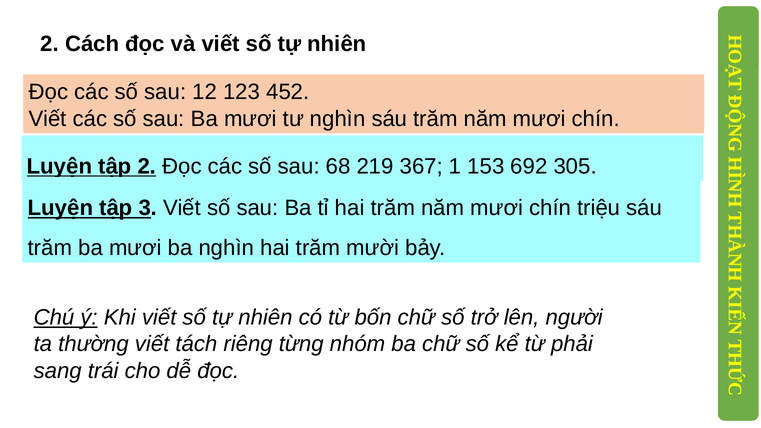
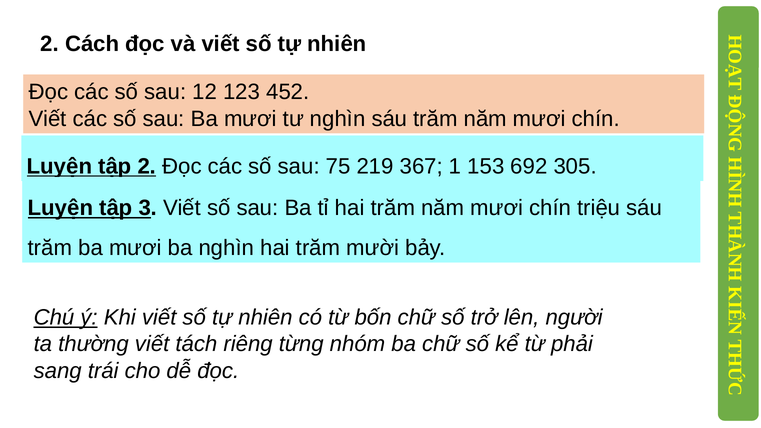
68: 68 -> 75 (338, 166)
